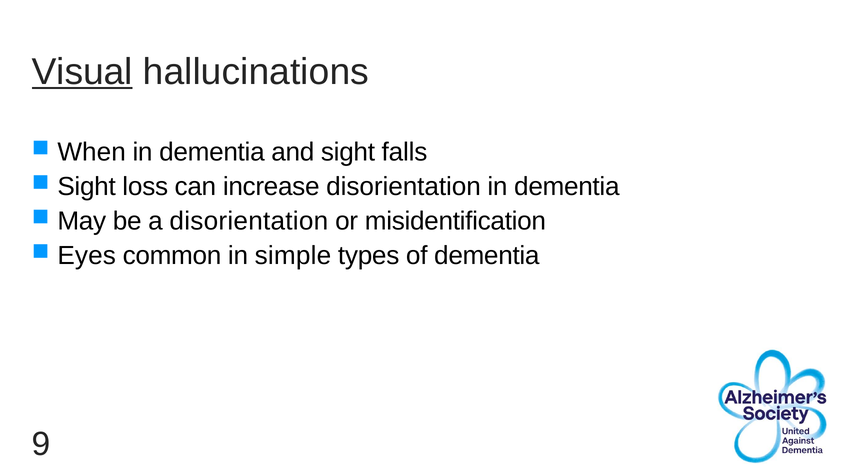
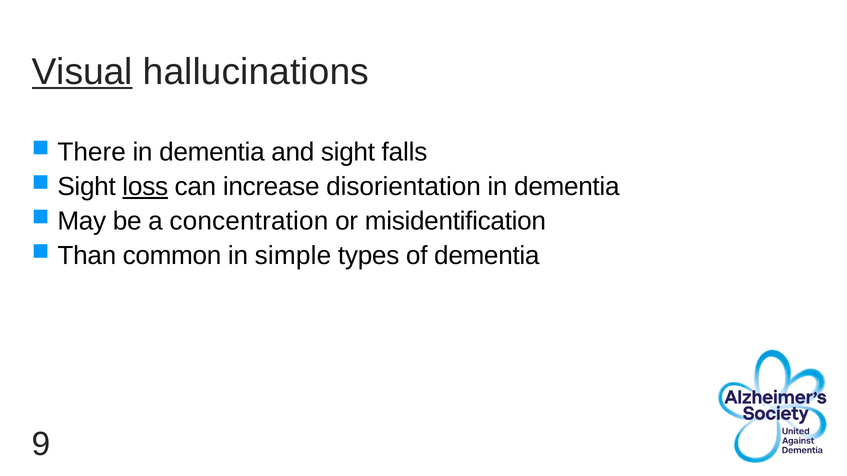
When: When -> There (92, 152)
loss underline: none -> present (145, 187)
a disorientation: disorientation -> concentration (249, 221)
Eyes: Eyes -> Than (87, 256)
